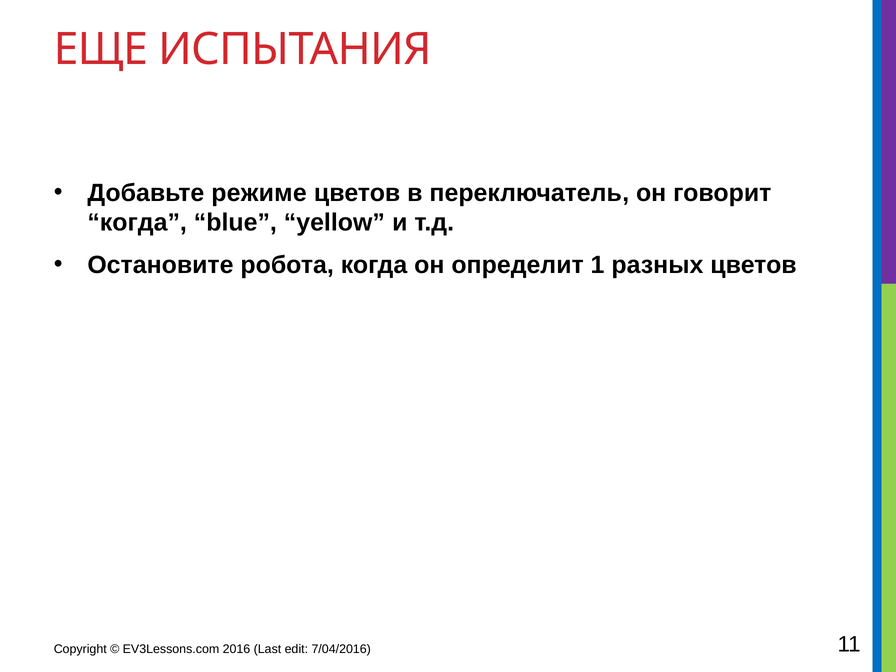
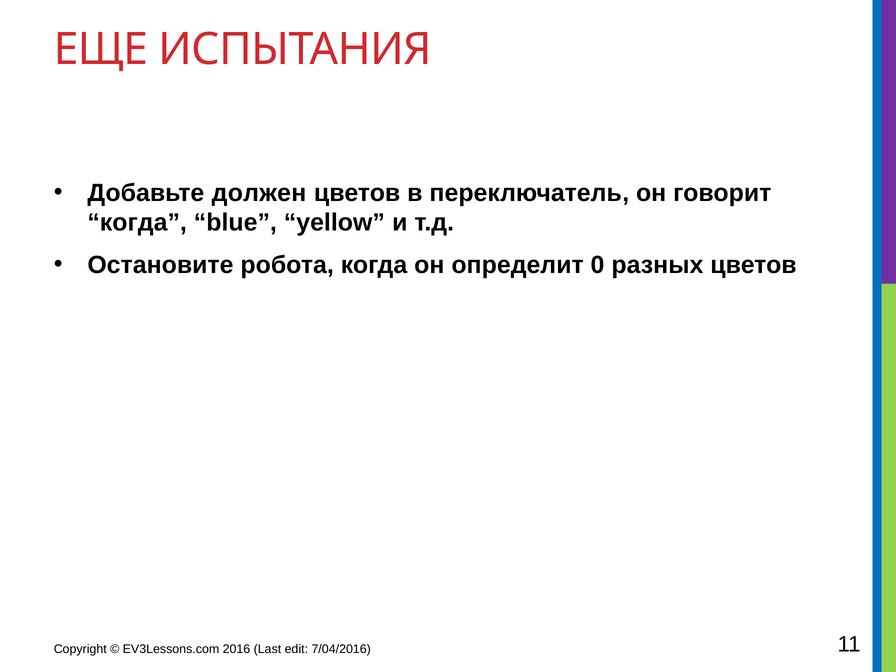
режиме: режиме -> должен (259, 193)
1: 1 -> 0 (598, 265)
